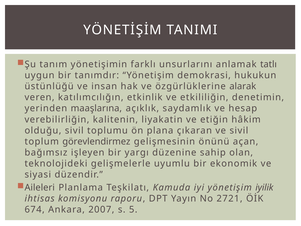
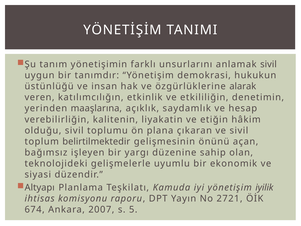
anlamak tatlı: tatlı -> sivil (268, 64)
görevlendirmez: görevlendirmez -> belirtilmektedir (96, 141)
Aileleri: Aileleri -> Altyapı (40, 187)
